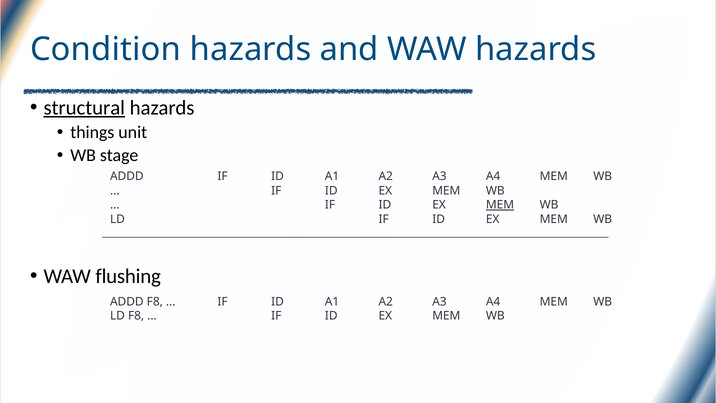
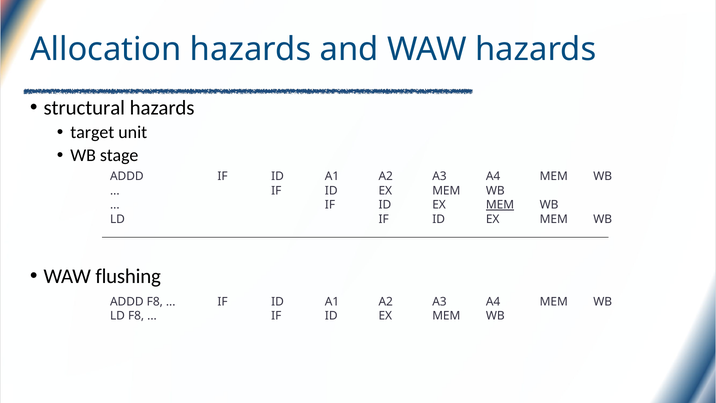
Condition: Condition -> Allocation (106, 49)
structural underline: present -> none (84, 108)
things: things -> target (92, 132)
